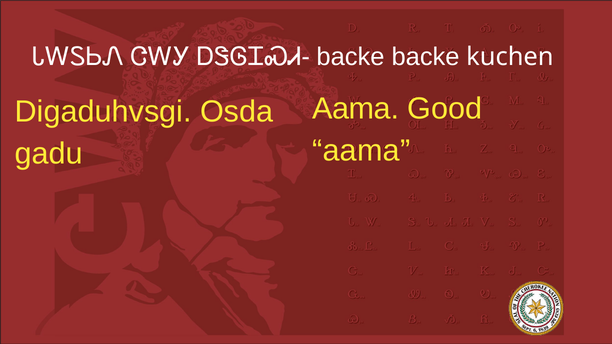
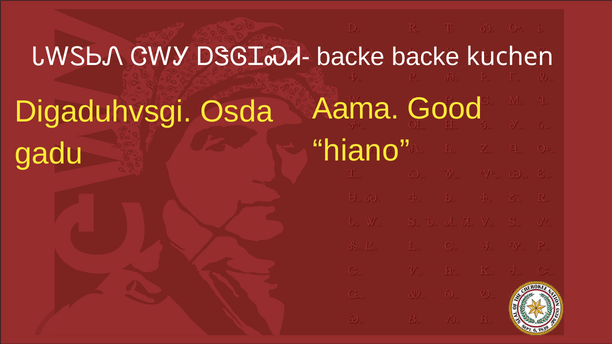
aama: aama -> hiano (361, 151)
